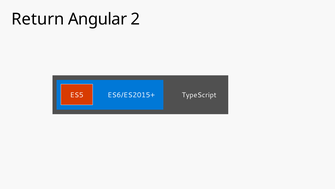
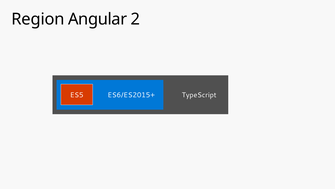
Return: Return -> Region (38, 19)
